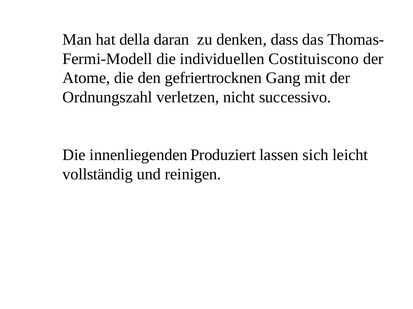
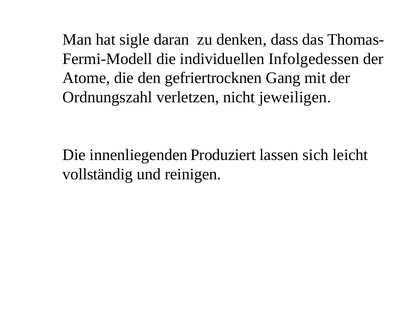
della: della -> sigle (135, 40)
Costituiscono: Costituiscono -> Infolgedessen (314, 59)
successivo: successivo -> jeweiligen (295, 97)
